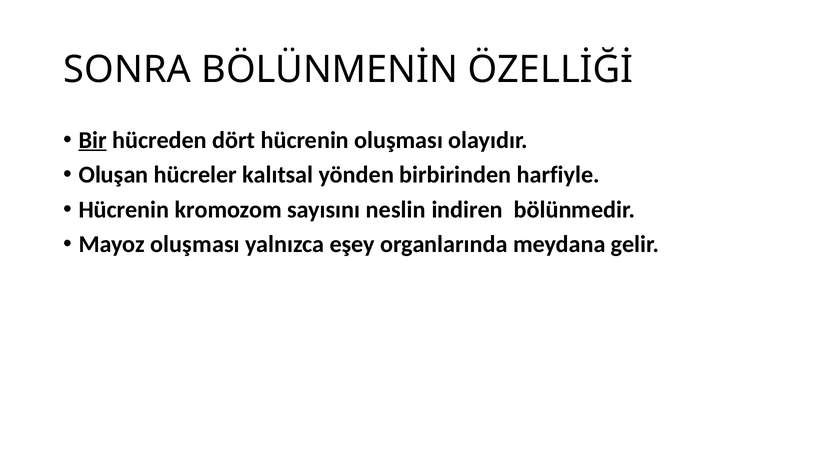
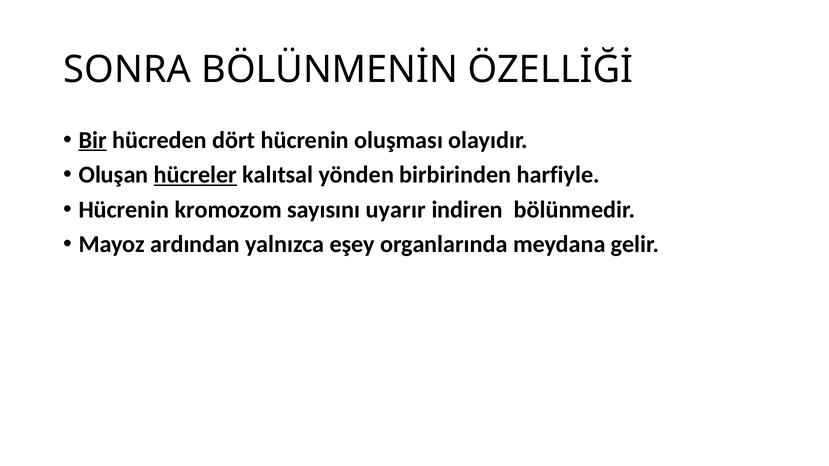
hücreler underline: none -> present (195, 175)
neslin: neslin -> uyarır (396, 210)
Mayoz oluşması: oluşması -> ardından (195, 244)
